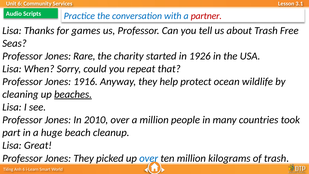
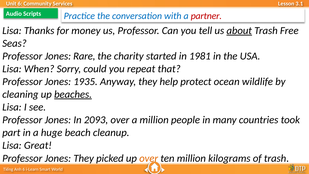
games: games -> money (86, 31)
about underline: none -> present (239, 31)
1926: 1926 -> 1981 (200, 56)
1916: 1916 -> 1935 (86, 81)
2010: 2010 -> 2093 (96, 120)
over colour: blue -> orange (149, 158)
